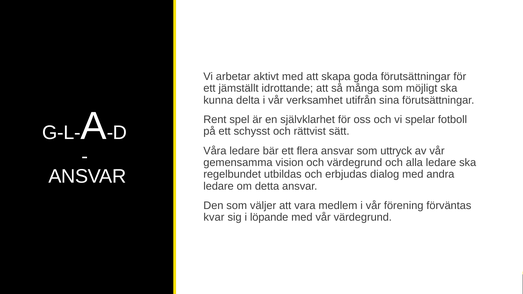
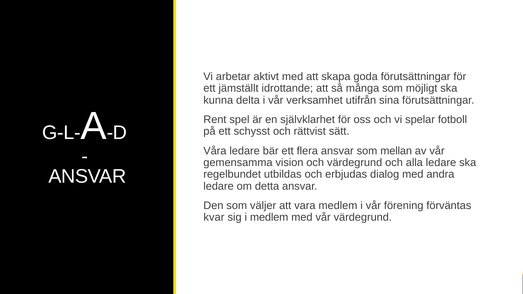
uttryck: uttryck -> mellan (396, 151)
i löpande: löpande -> medlem (269, 217)
